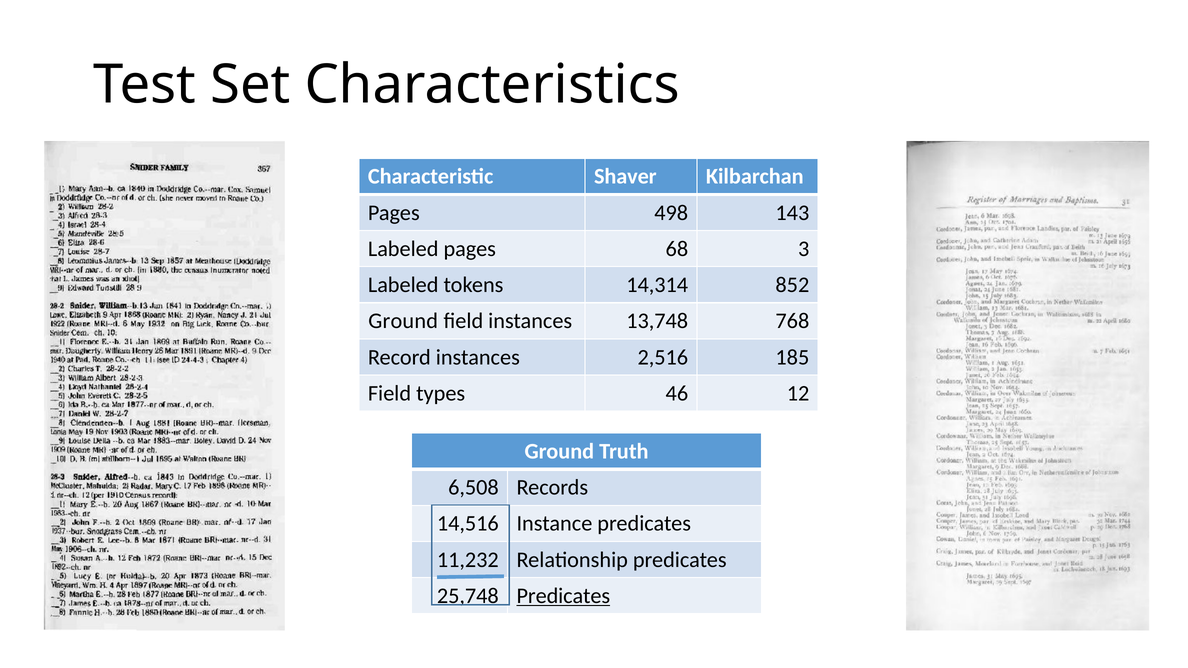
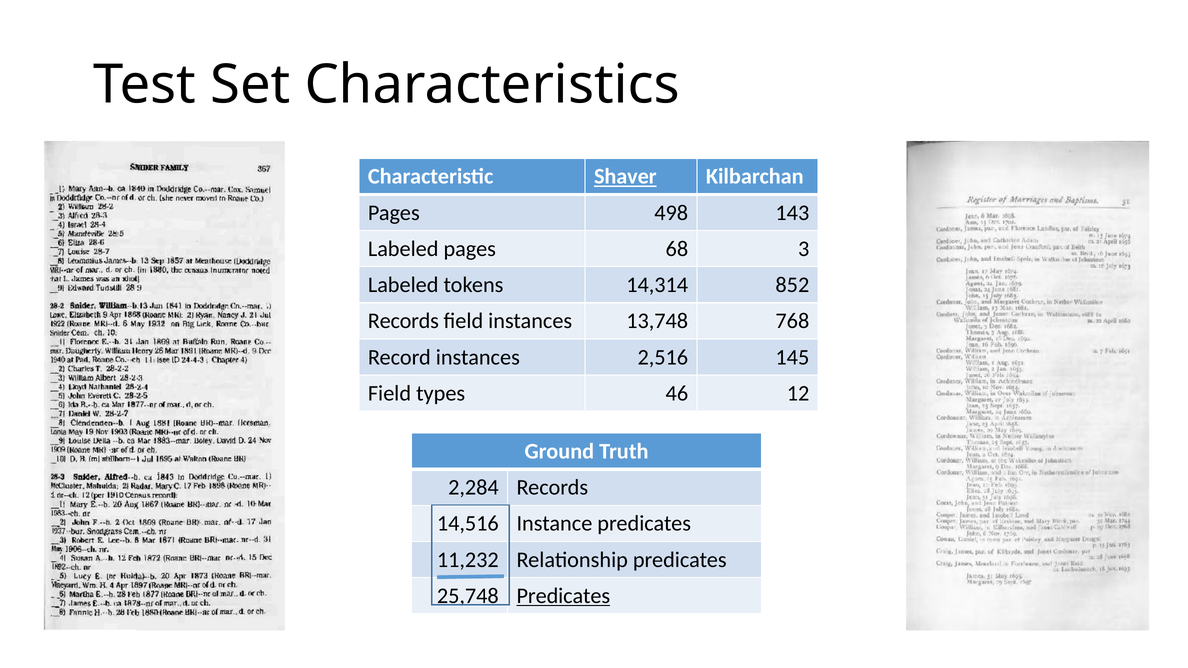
Shaver underline: none -> present (625, 177)
Ground: Ground -> Records (403, 321)
185: 185 -> 145 (792, 357)
6,508: 6,508 -> 2,284 (473, 488)
